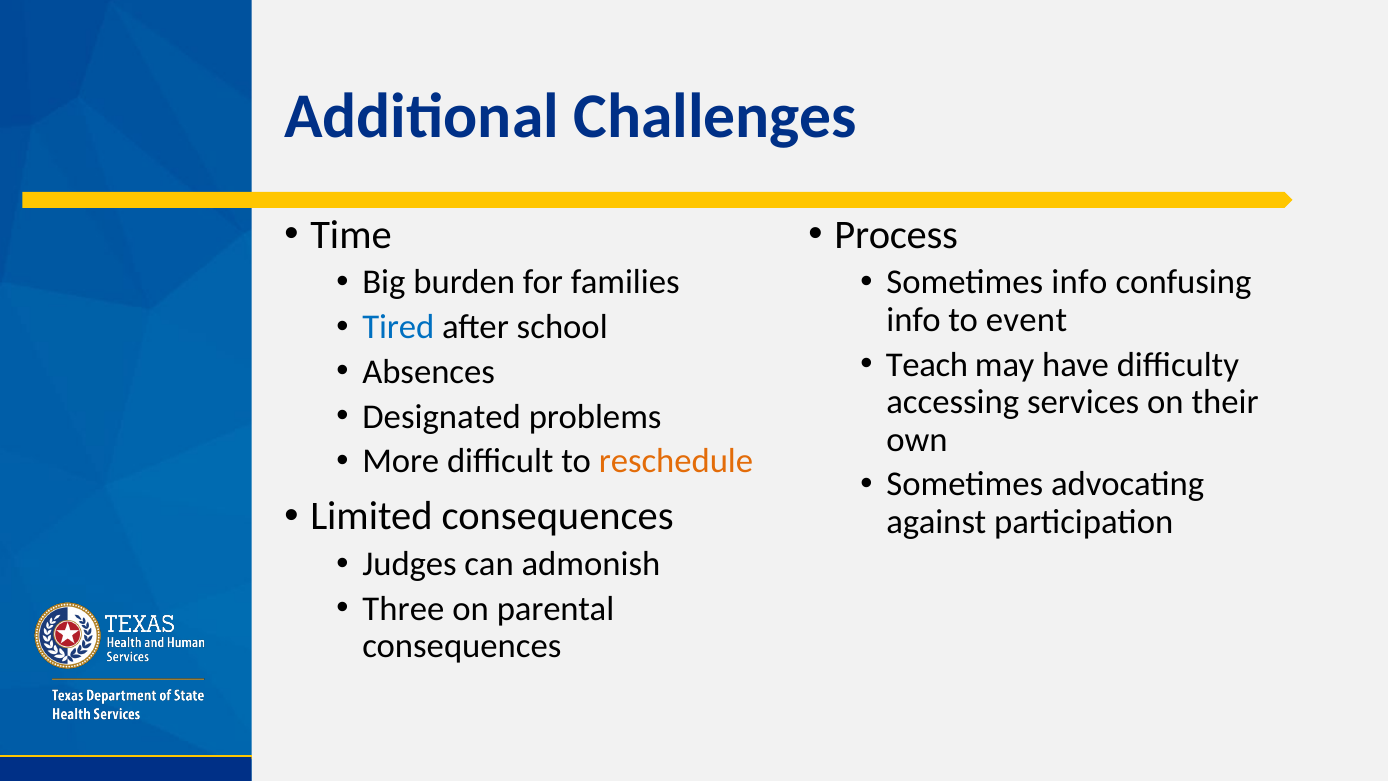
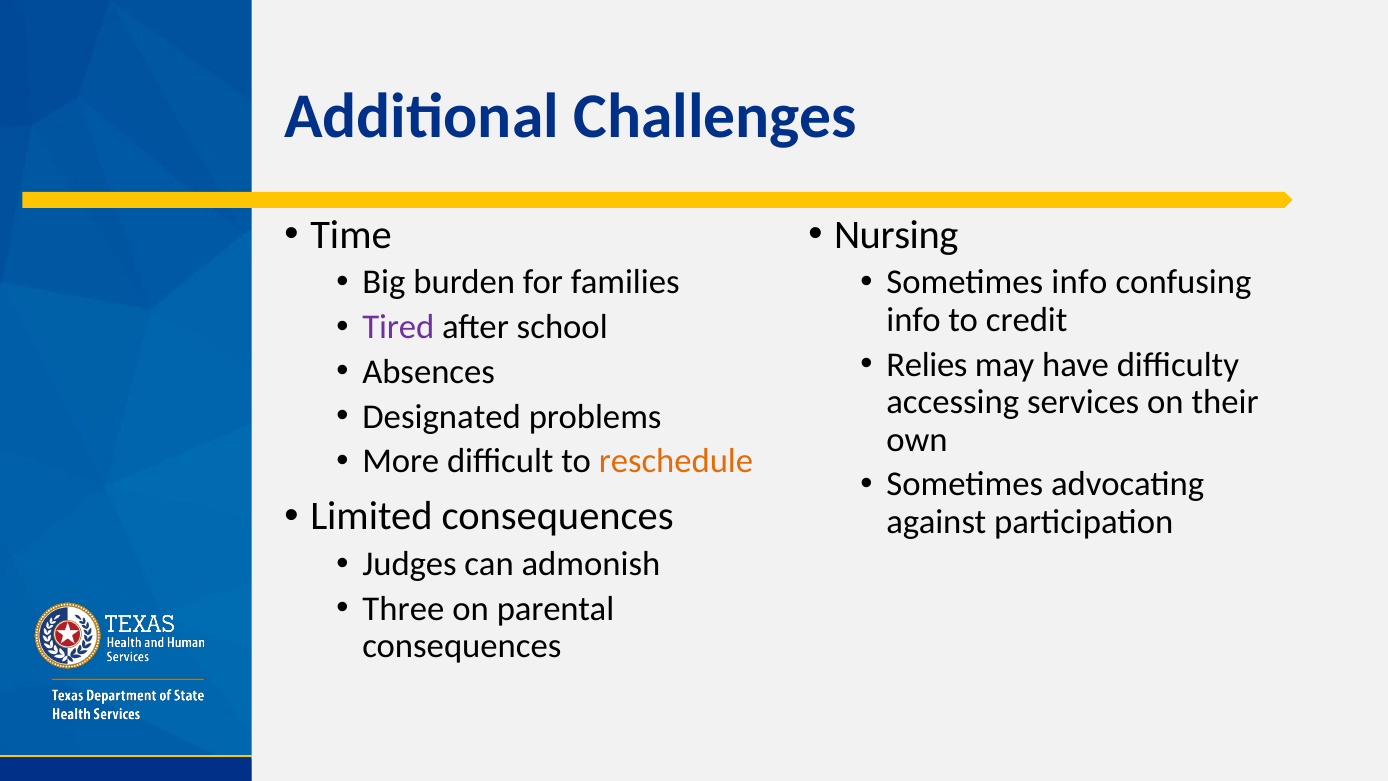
Process: Process -> Nursing (896, 235)
event: event -> credit (1027, 320)
Tired colour: blue -> purple (398, 327)
Teach: Teach -> Relies (927, 365)
